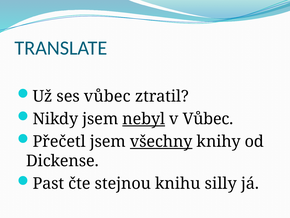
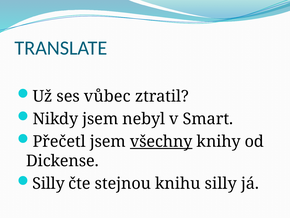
nebyl underline: present -> none (144, 119)
v Vůbec: Vůbec -> Smart (208, 119)
Past: Past -> Silly (49, 183)
